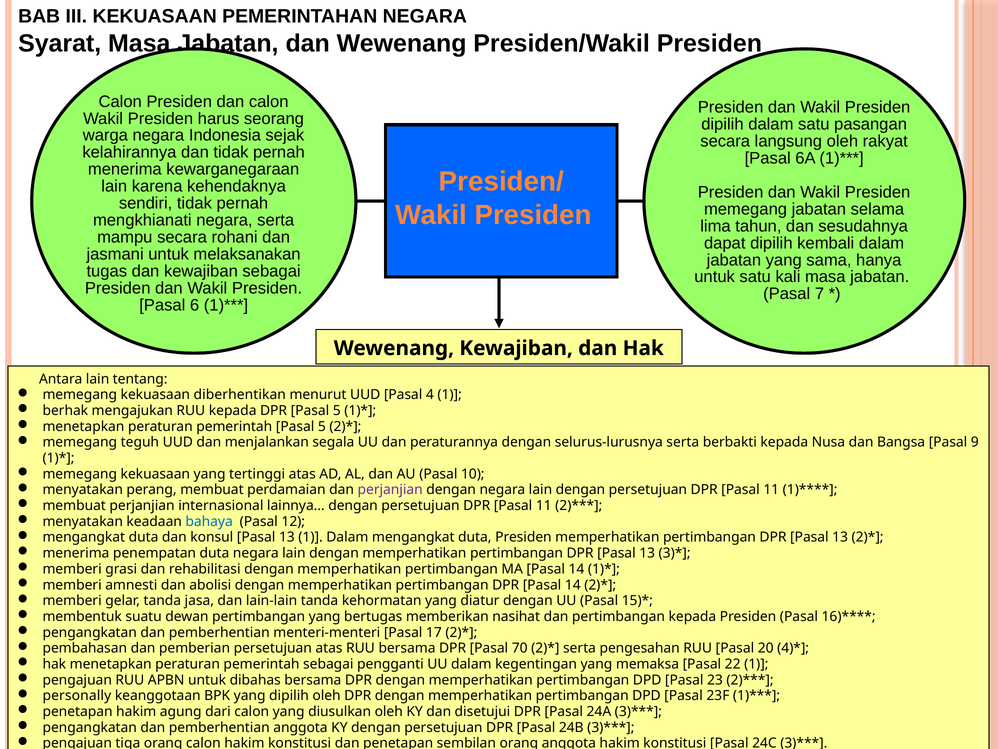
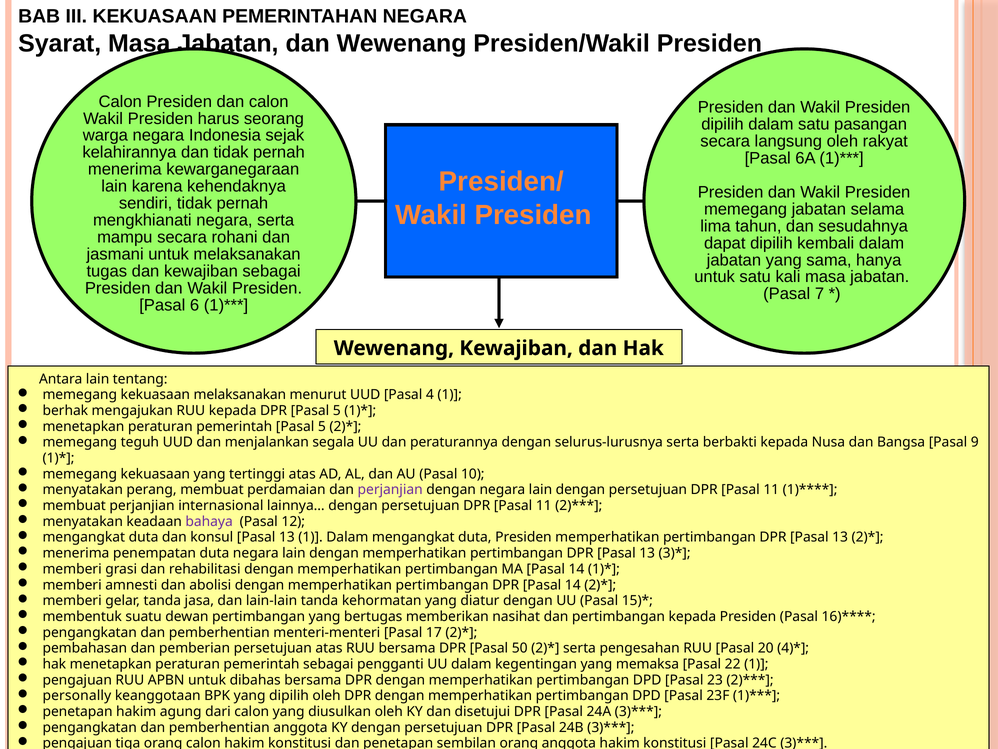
kekuasaan diberhentikan: diberhentikan -> melaksanakan (240, 395)
bahaya colour: blue -> purple (209, 521)
70: 70 -> 50 (520, 648)
